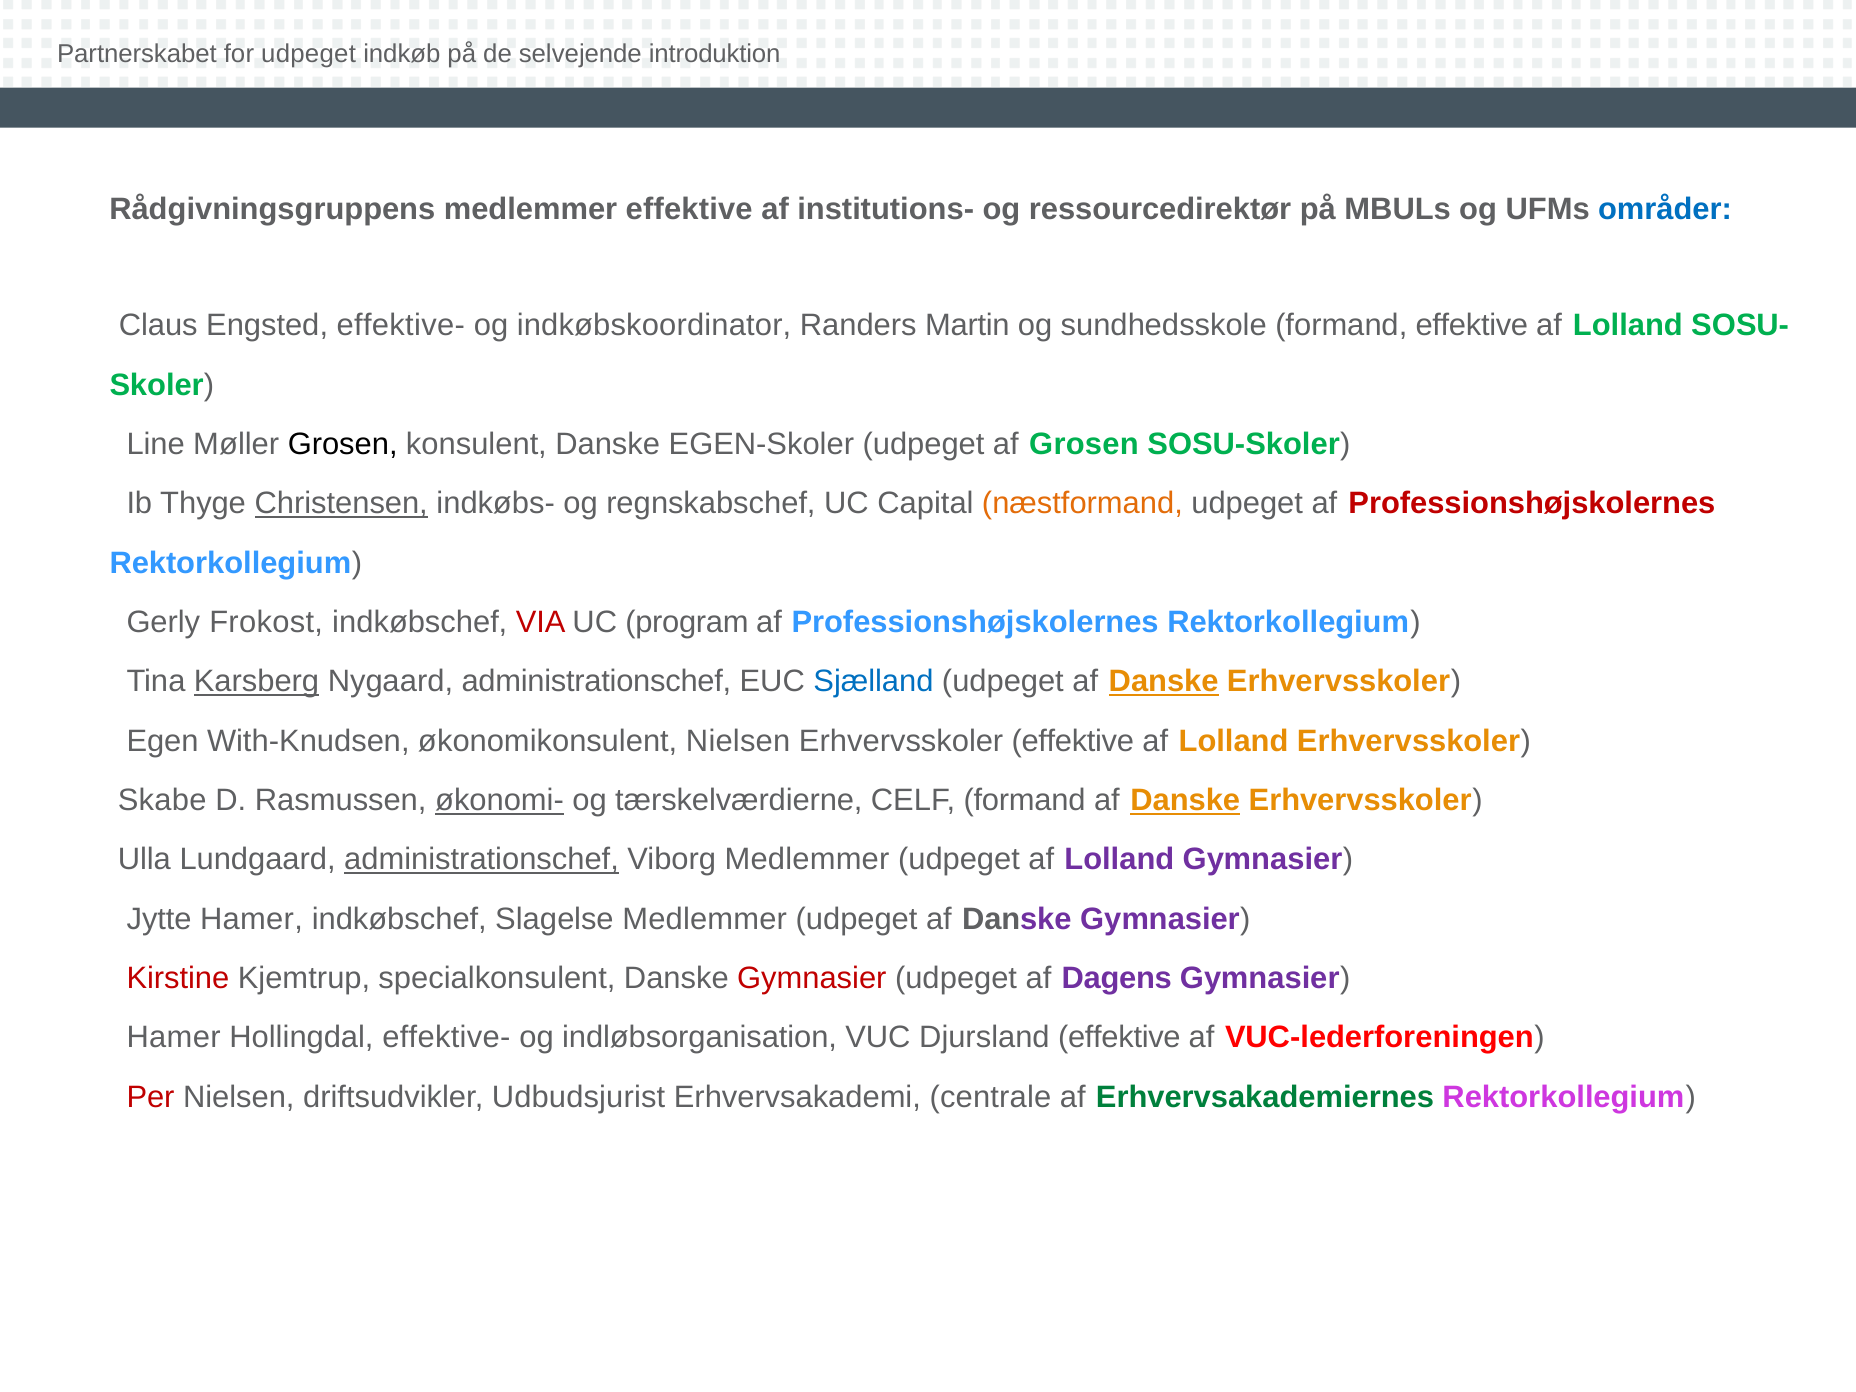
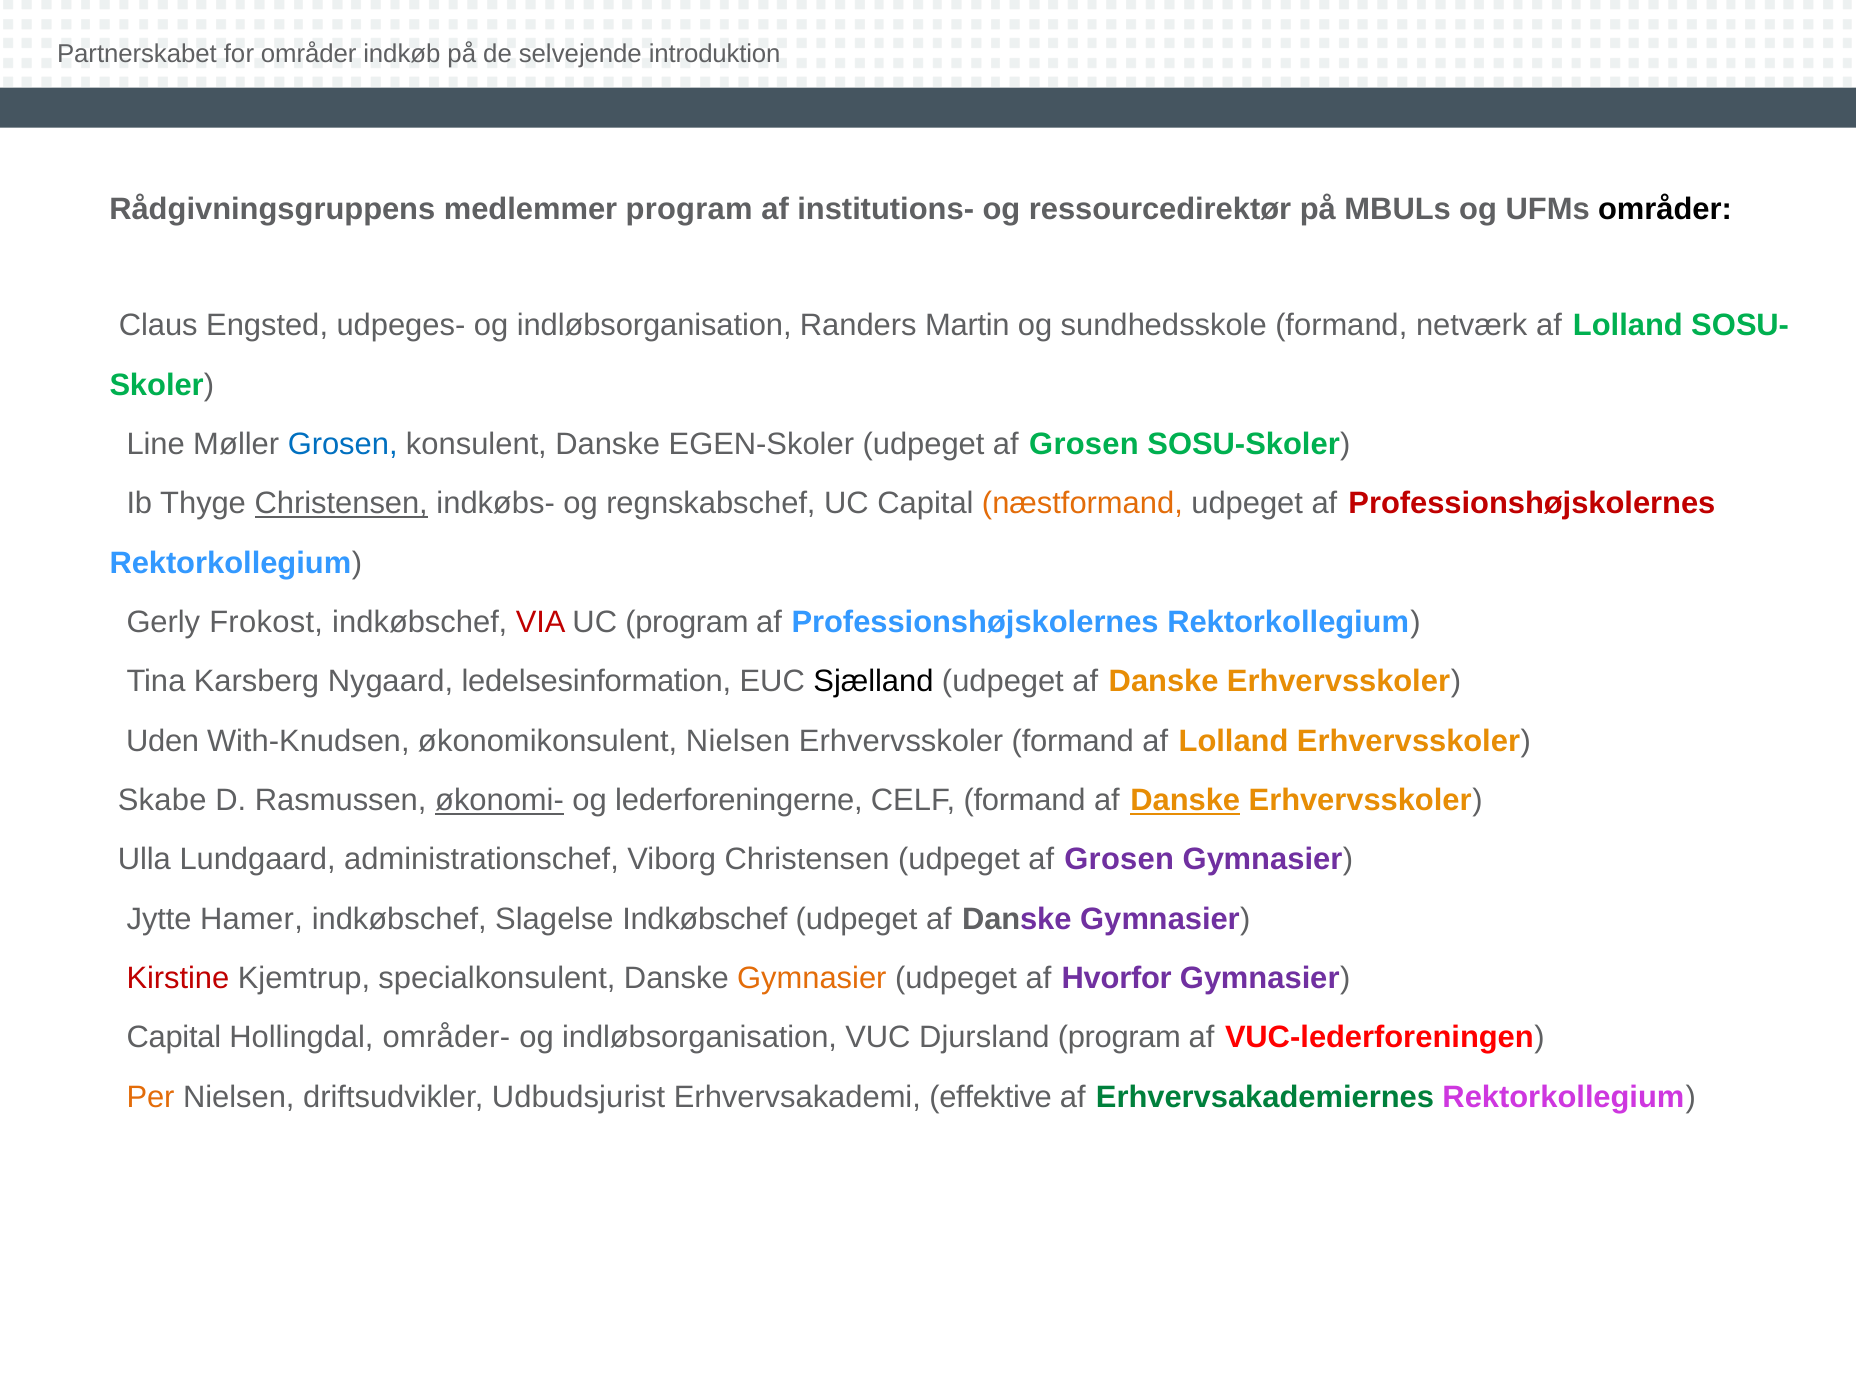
for udpeget: udpeget -> områder (309, 54)
medlemmer effektive: effektive -> program (689, 209)
områder colour: blue -> black (1665, 209)
Engsted effektive-: effektive- -> udpeges- (401, 325)
indkøbskoordinator: indkøbskoordinator -> indløbsorganisation (654, 325)
formand effektive: effektive -> netværk (1472, 325)
Grosen colour: black -> blue (343, 444)
Karsberg underline: present -> none (257, 682)
Nygaard administrationschef: administrationschef -> ledelsesinformation (596, 682)
Sjælland colour: blue -> black (873, 682)
Danske underline: present -> none (1164, 682)
Egen: Egen -> Uden (163, 741)
Erhvervsskoler effektive: effektive -> formand (1073, 741)
tærskelværdierne: tærskelværdierne -> lederforeningerne (739, 800)
administrationschef underline: present -> none (482, 860)
Viborg Medlemmer: Medlemmer -> Christensen (807, 860)
Lolland: Lolland -> Grosen (1119, 860)
Slagelse Medlemmer: Medlemmer -> Indkøbschef (705, 919)
Gymnasier colour: red -> orange (812, 978)
Dagens: Dagens -> Hvorfor (1117, 978)
Hamer: Hamer -> Capital (174, 1038)
Hollingdal effektive-: effektive- -> områder- (446, 1038)
Djursland effektive: effektive -> program (1119, 1038)
Per colour: red -> orange (151, 1097)
centrale: centrale -> effektive (991, 1097)
